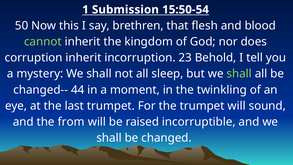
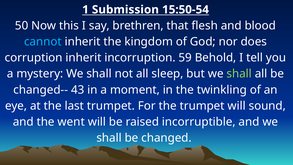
cannot colour: light green -> light blue (43, 42)
23: 23 -> 59 (185, 58)
44: 44 -> 43 (78, 90)
from: from -> went (71, 122)
